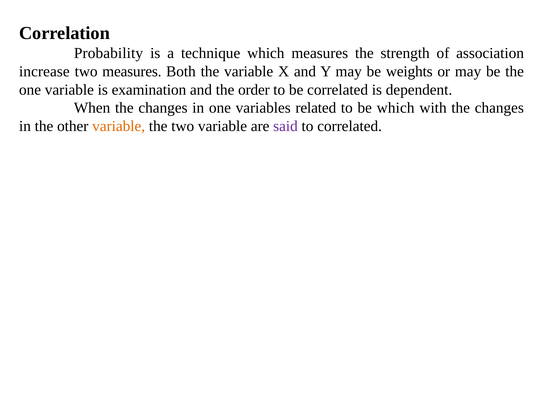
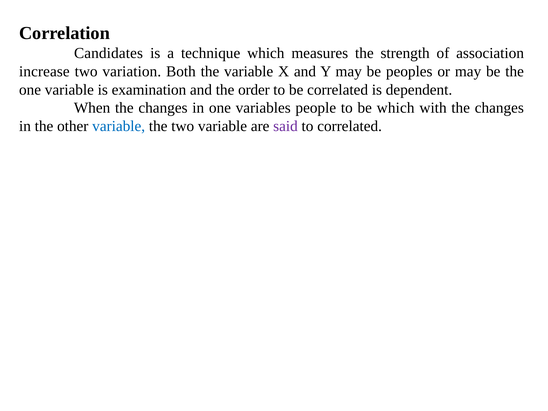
Probability: Probability -> Candidates (108, 53)
two measures: measures -> variation (132, 71)
weights: weights -> peoples (409, 71)
related: related -> people (316, 108)
variable colour: orange -> blue (119, 126)
